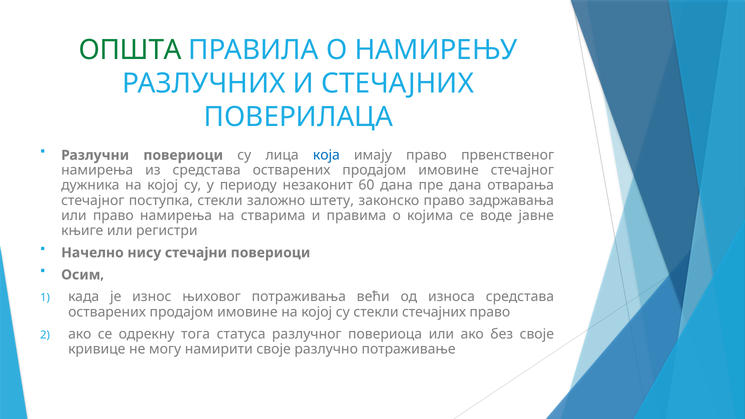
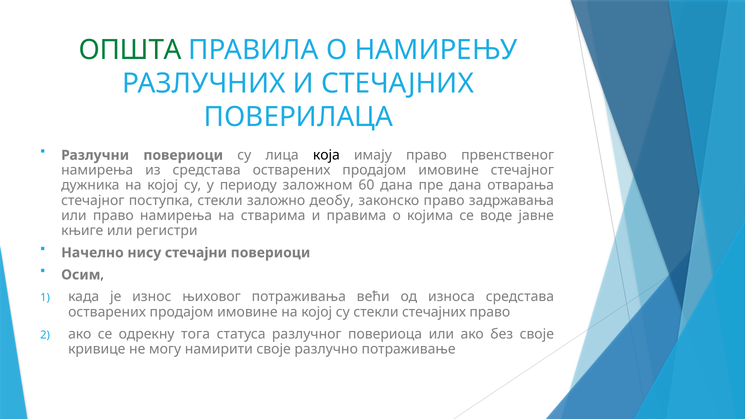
која colour: blue -> black (326, 155)
незаконит: незаконит -> заложном (318, 185)
штету: штету -> деобу (332, 200)
